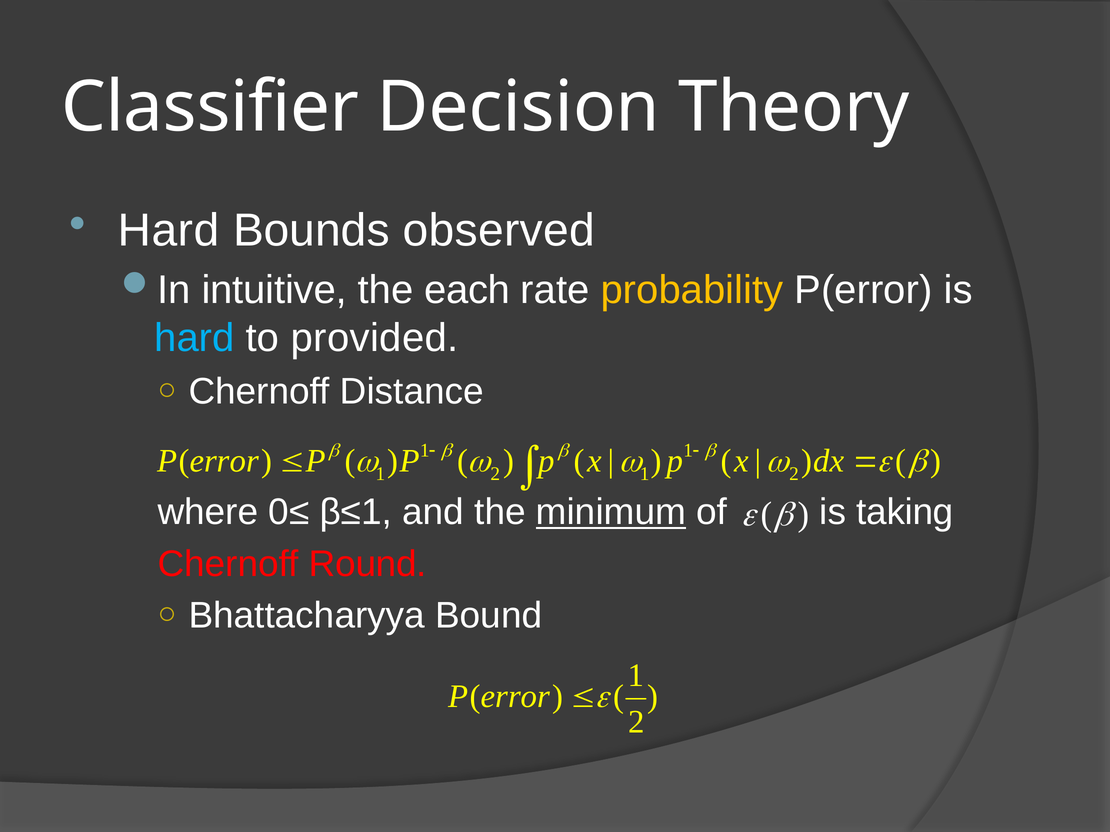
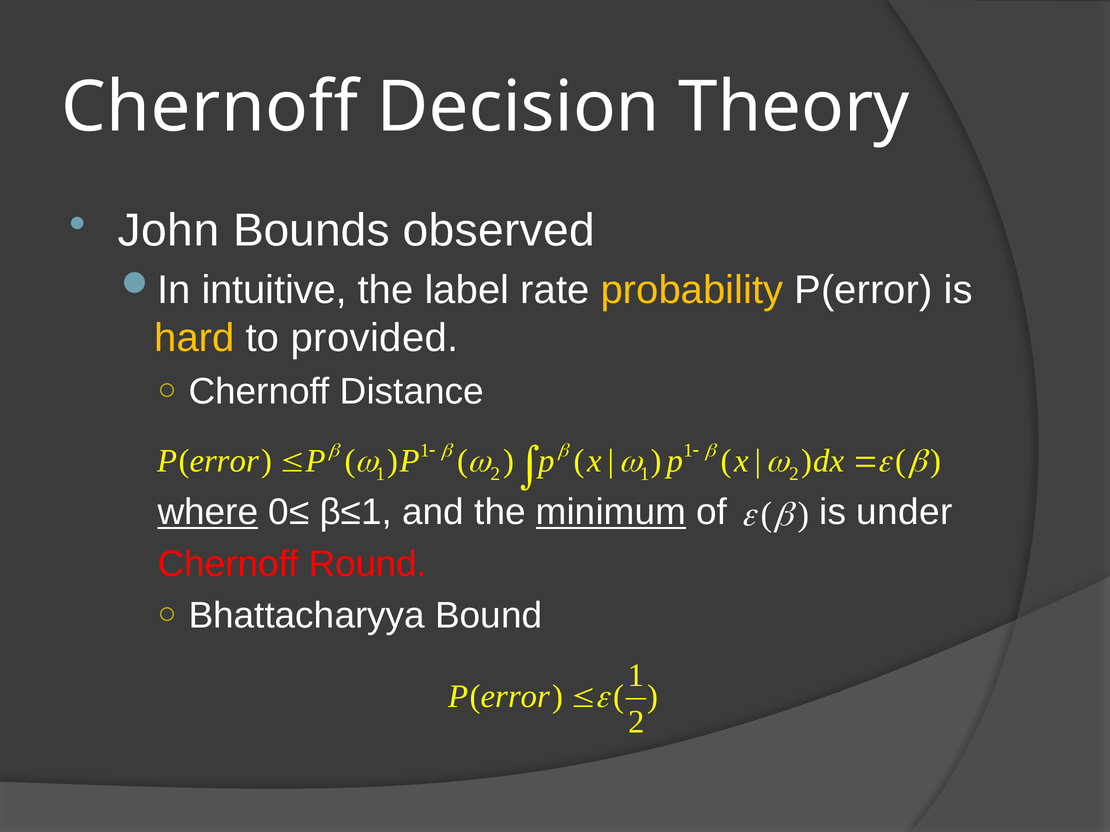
Classifier: Classifier -> Chernoff (210, 108)
Hard: Hard -> John (169, 231)
each: each -> label (467, 290)
hard colour: light blue -> yellow (194, 338)
where underline: none -> present (208, 512)
taking: taking -> under (905, 512)
